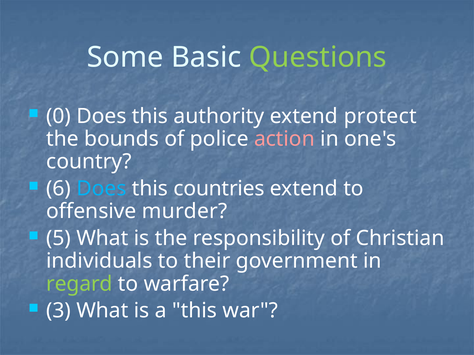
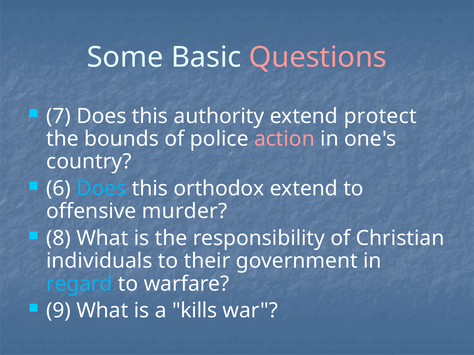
Questions colour: light green -> pink (318, 57)
0: 0 -> 7 (59, 116)
countries: countries -> orthodox (219, 189)
5: 5 -> 8 (59, 239)
regard colour: light green -> light blue (79, 284)
3: 3 -> 9 (59, 311)
a this: this -> kills (195, 311)
